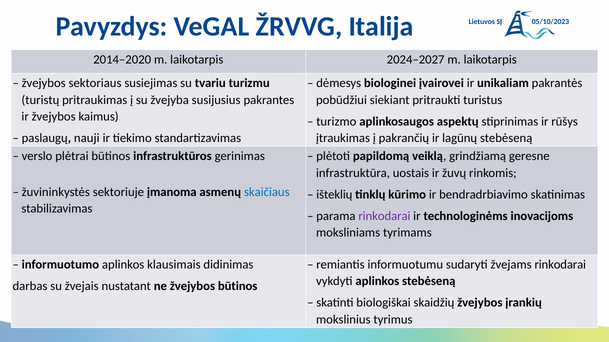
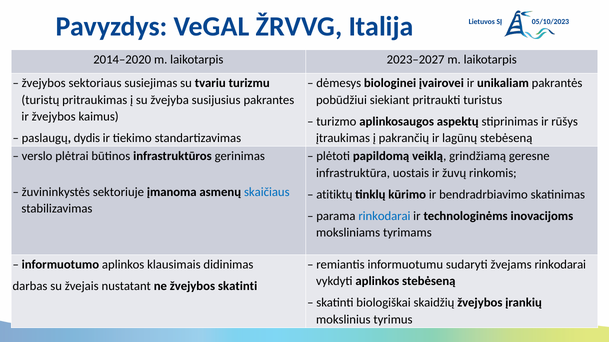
2024–2027: 2024–2027 -> 2023–2027 (416, 59)
nauji: nauji -> dydis (87, 138)
išteklių: išteklių -> atitiktų (334, 195)
rinkodarai colour: purple -> blue (384, 216)
žvejybos būtinos: būtinos -> skatinti (238, 287)
